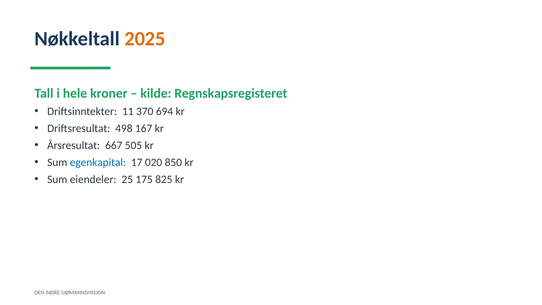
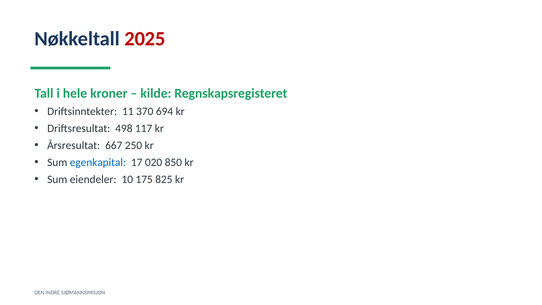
2025 colour: orange -> red (145, 39)
167: 167 -> 117 (144, 128)
505: 505 -> 250 (133, 145)
25: 25 -> 10 (127, 179)
